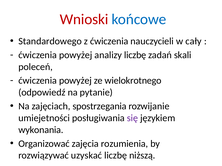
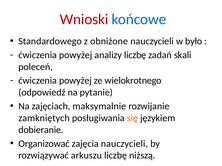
z ćwiczenia: ćwiczenia -> obniżone (109, 41)
cały: cały -> było (194, 41)
spostrzegania: spostrzegania -> maksymalnie (99, 107)
umiejetności: umiejetności -> zamkniętych (44, 118)
się colour: purple -> orange (132, 118)
wykonania: wykonania -> dobieranie (41, 130)
zajęcia rozumienia: rozumienia -> nauczycieli (124, 144)
uzyskać: uzyskać -> arkuszu (86, 156)
